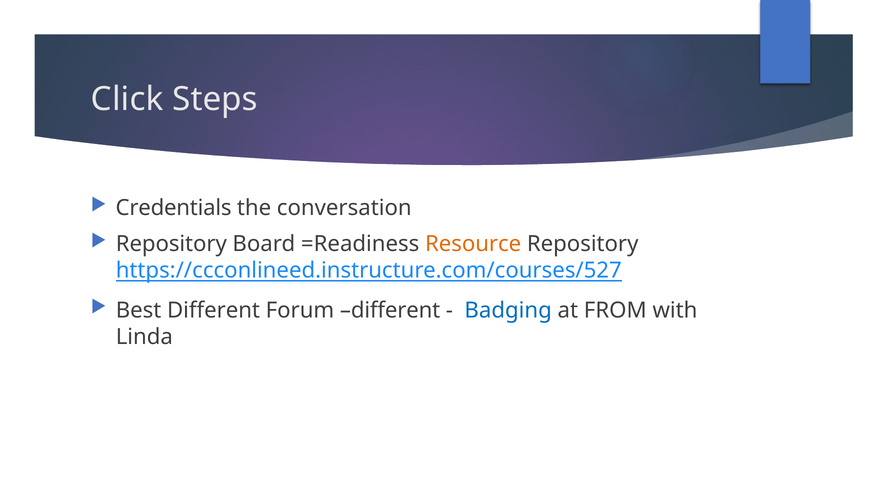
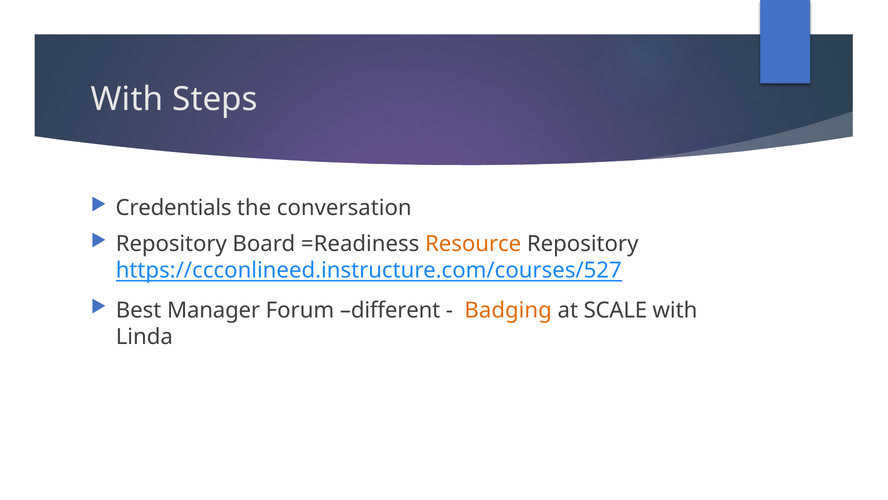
Click: Click -> With (127, 99)
Best Different: Different -> Manager (214, 310)
Badging colour: blue -> orange (508, 310)
FROM: FROM -> SCALE (615, 310)
